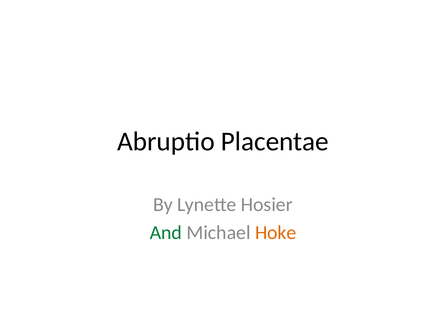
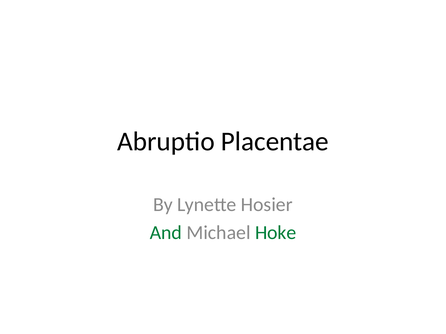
Hoke colour: orange -> green (276, 233)
